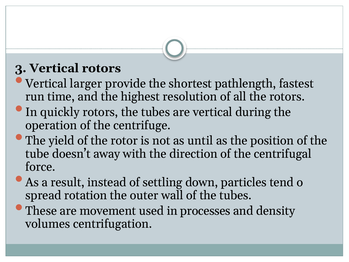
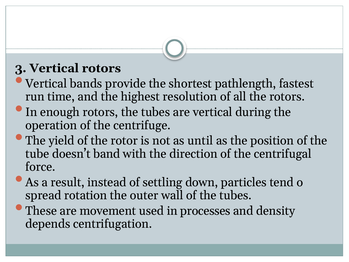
larger: larger -> bands (86, 84)
quickly: quickly -> enough (60, 112)
away: away -> band (107, 154)
volumes: volumes -> depends (48, 224)
